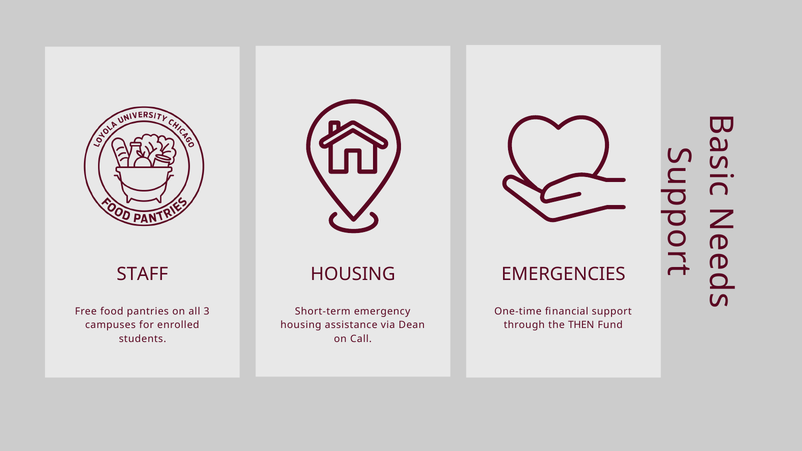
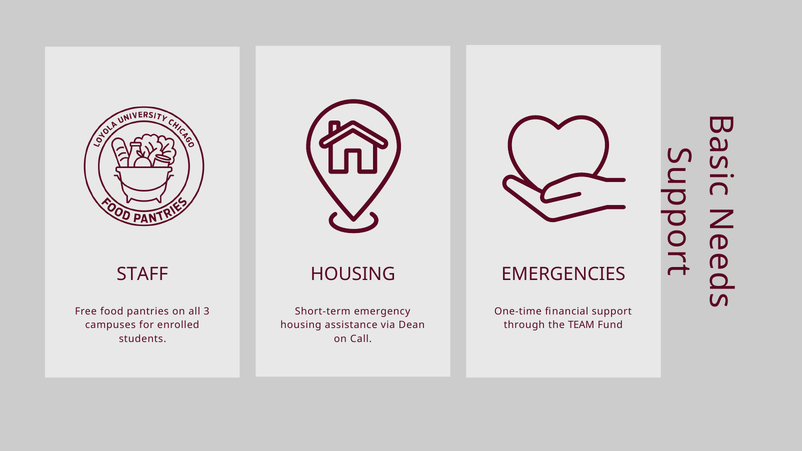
THEN: THEN -> TEAM (581, 325)
